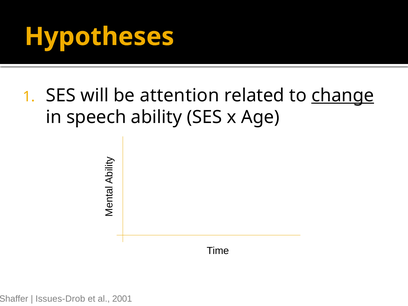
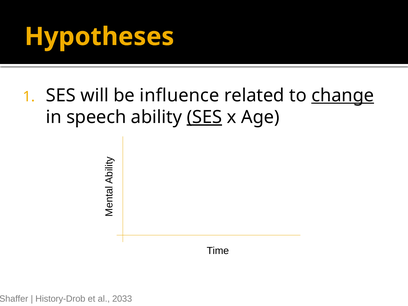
attention: attention -> influence (180, 95)
SES underline: none -> present (204, 117)
Issues-Drob: Issues-Drob -> History-Drob (60, 299)
2001: 2001 -> 2033 (122, 299)
